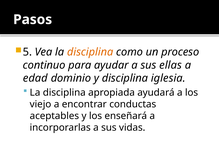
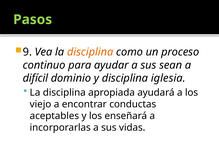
Pasos colour: white -> light green (33, 20)
5: 5 -> 9 (27, 52)
ellas: ellas -> sean (171, 65)
edad: edad -> difícil (35, 78)
